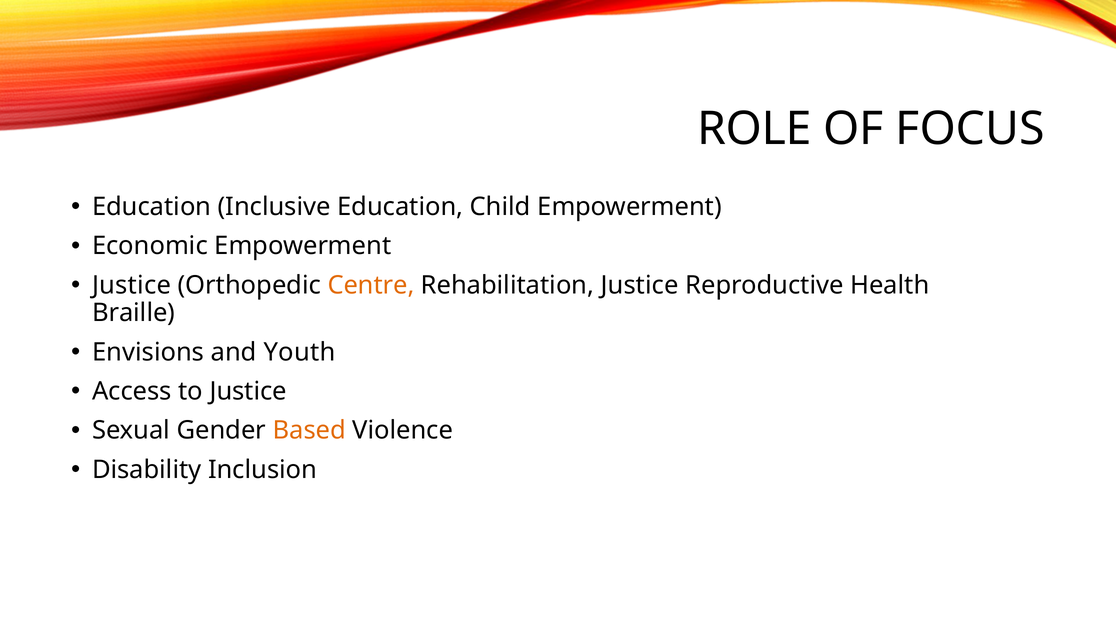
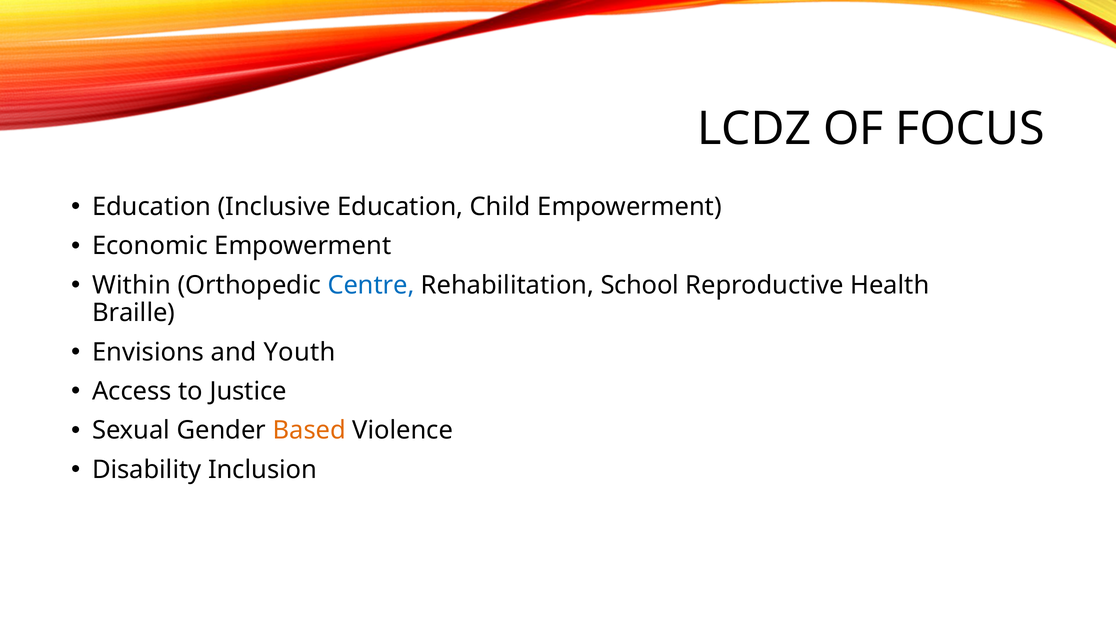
ROLE: ROLE -> LCDZ (754, 129)
Justice: Justice -> Within (132, 285)
Centre colour: orange -> blue (371, 285)
Rehabilitation Justice: Justice -> School (640, 285)
